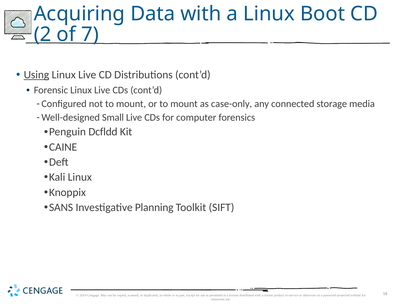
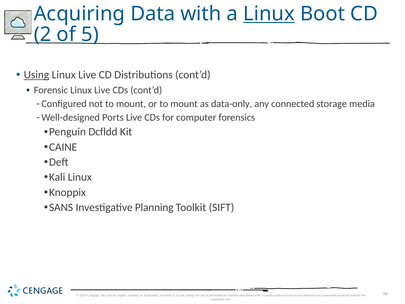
Linux underline: none -> present (269, 14)
7: 7 -> 5 (90, 34)
case-only: case-only -> data-only (232, 104)
Small: Small -> Ports (113, 117)
